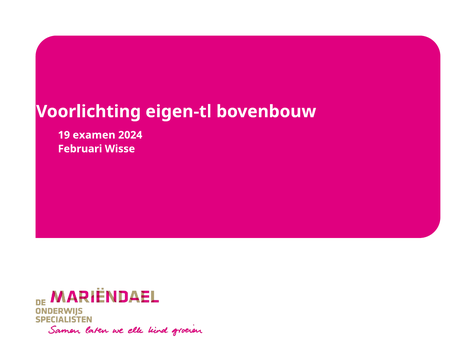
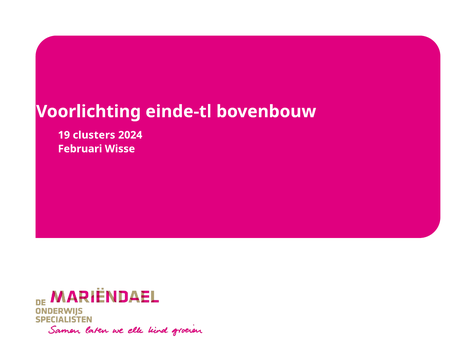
eigen-tl: eigen-tl -> einde-tl (179, 112)
examen: examen -> clusters (94, 135)
